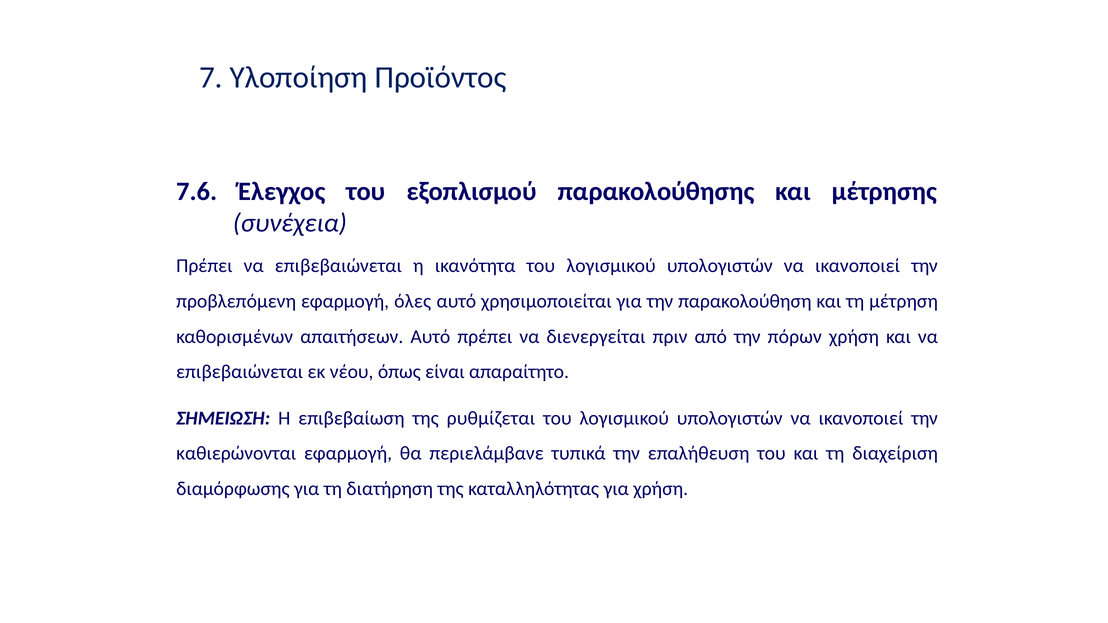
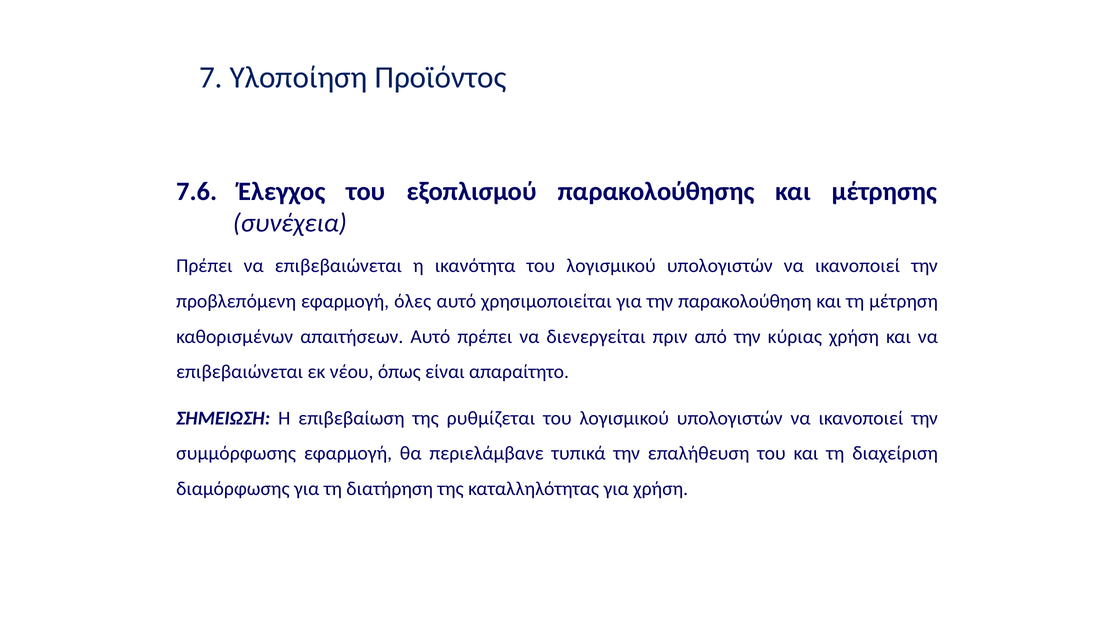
πόρων: πόρων -> κύριας (795, 337)
καθιερώνονται: καθιερώνονται -> συμμόρφωσης (236, 454)
